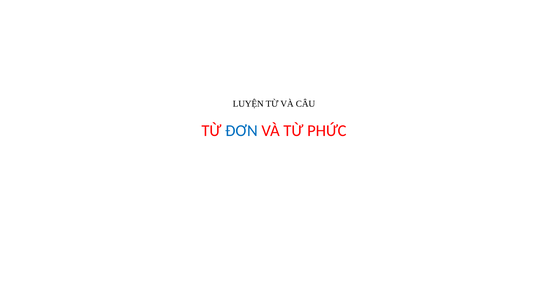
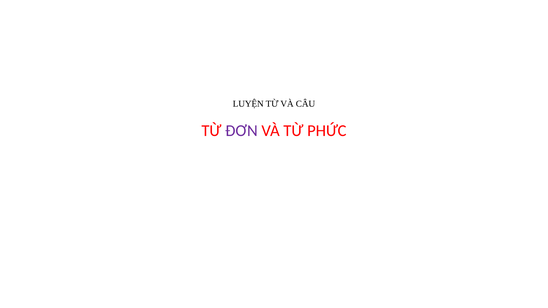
ĐƠN colour: blue -> purple (241, 131)
